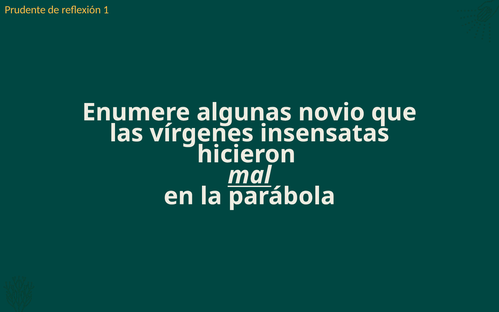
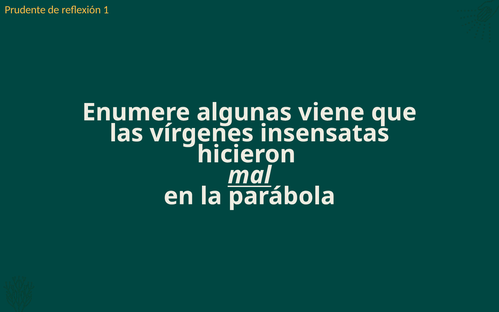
novio: novio -> viene (331, 112)
